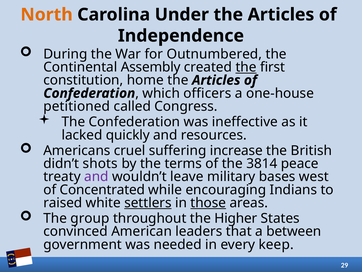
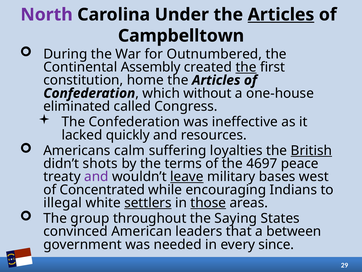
North colour: orange -> purple (47, 15)
Articles underline: none -> present (281, 15)
Independence: Independence -> Campbelltown (181, 36)
officers: officers -> without (208, 93)
petitioned: petitioned -> eliminated (77, 106)
cruel: cruel -> calm (130, 150)
increase: increase -> loyalties (236, 150)
British underline: none -> present (311, 150)
3814: 3814 -> 4697 (262, 163)
leave underline: none -> present (187, 176)
raised: raised -> illegal (63, 202)
Higher: Higher -> Saying (236, 218)
keep: keep -> since (276, 244)
